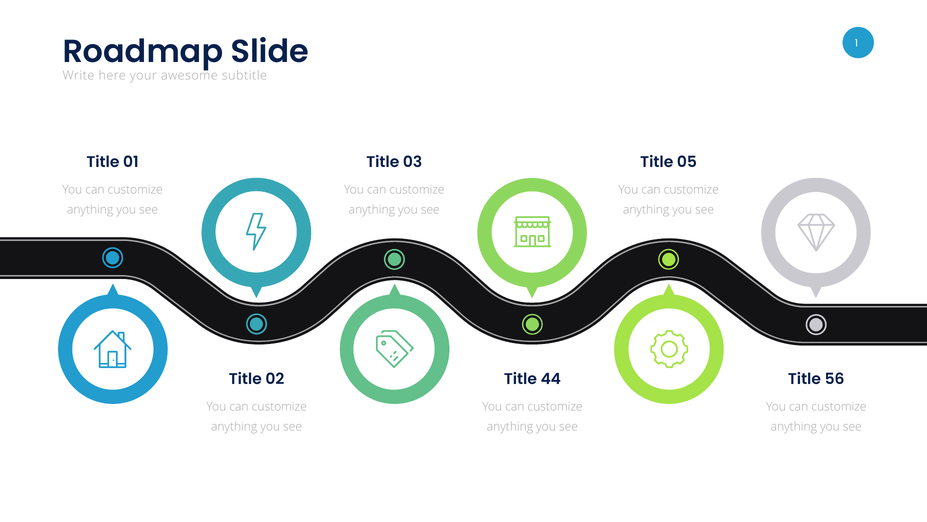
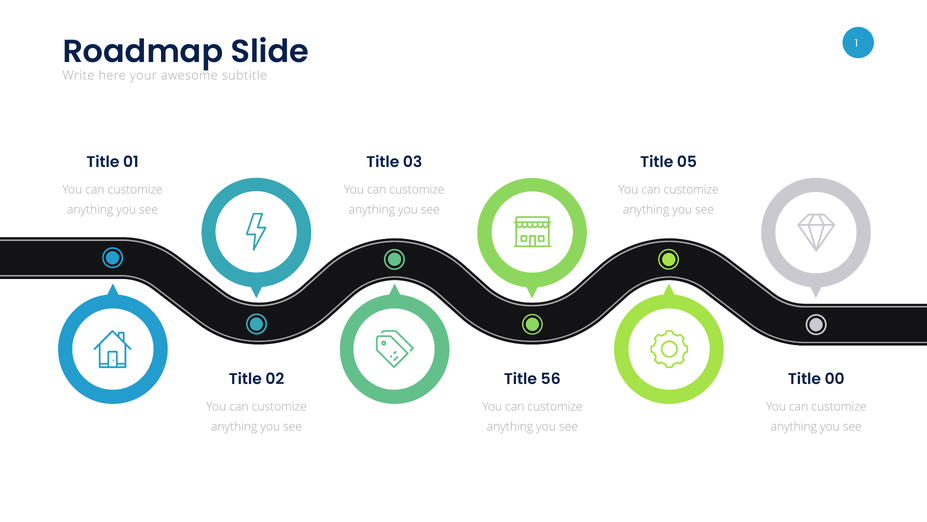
44: 44 -> 56 (551, 379)
56: 56 -> 00 (835, 379)
